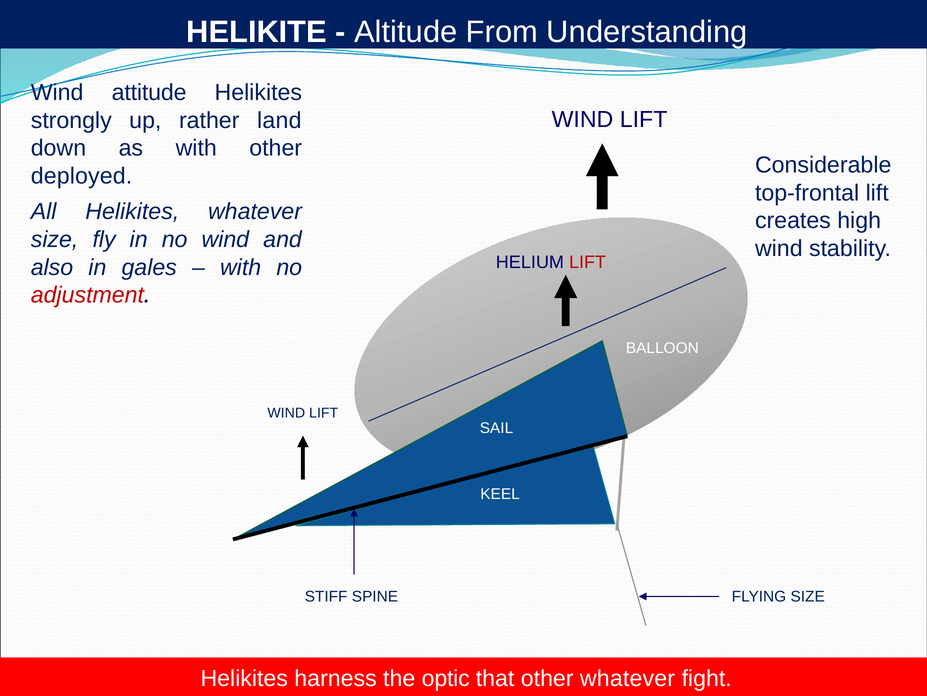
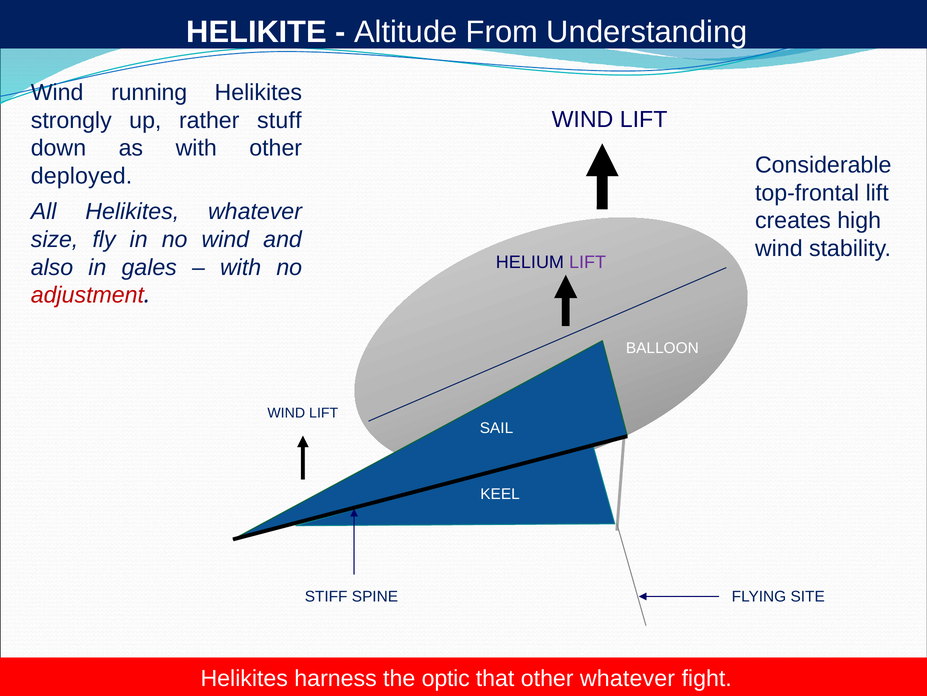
attitude: attitude -> running (149, 92)
land: land -> stuff (279, 120)
LIFT colour: red -> purple (588, 262)
FLYING SIZE: SIZE -> SITE (808, 596)
